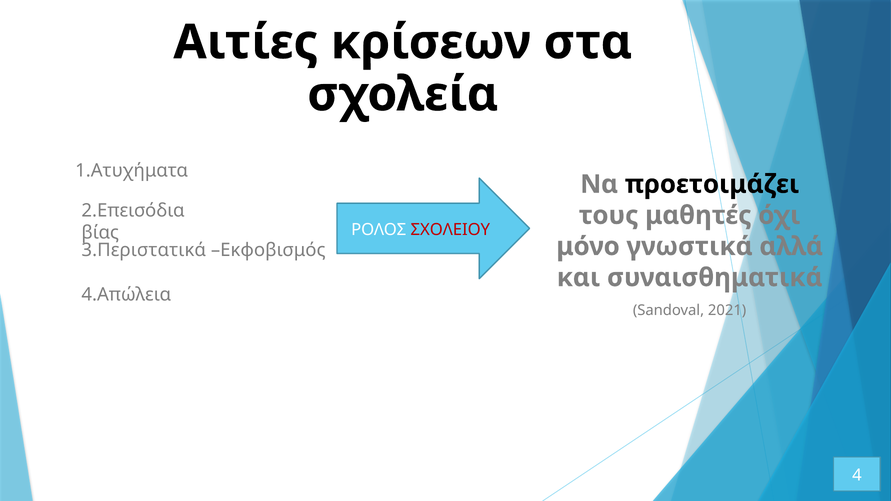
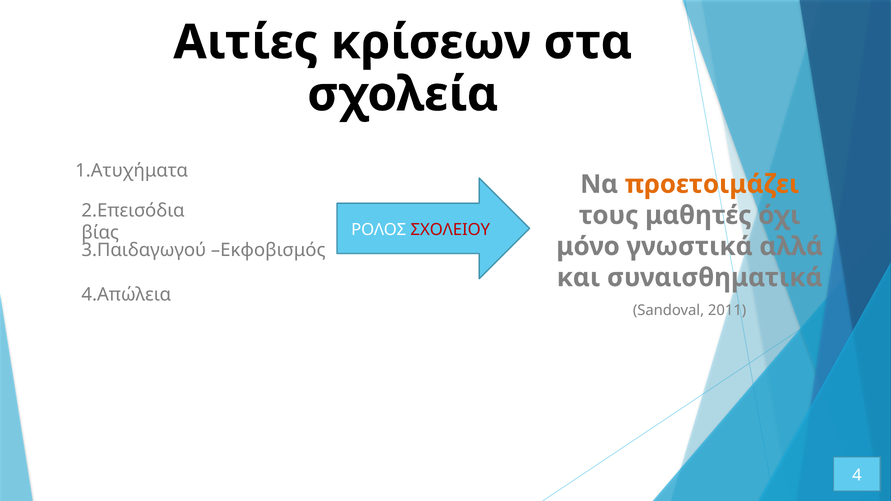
προετοιμάζει colour: black -> orange (712, 184)
3.Περιστατικά: 3.Περιστατικά -> 3.Παιδαγωγού (144, 250)
2021: 2021 -> 2011 (727, 311)
